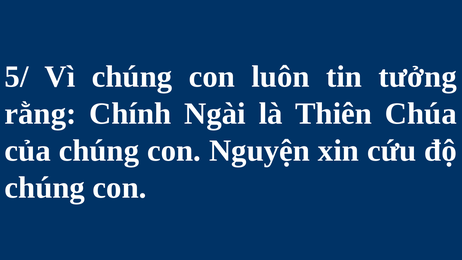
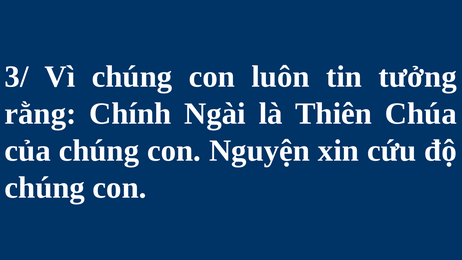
5/: 5/ -> 3/ (17, 77)
